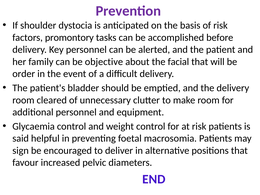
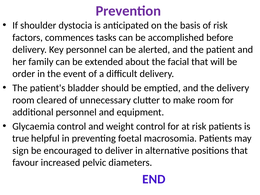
promontory: promontory -> commences (69, 37)
objective: objective -> extended (104, 62)
said: said -> true (21, 138)
